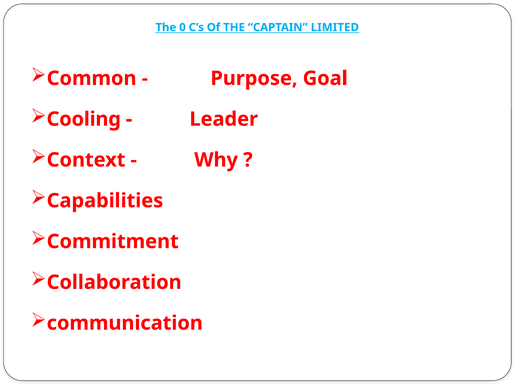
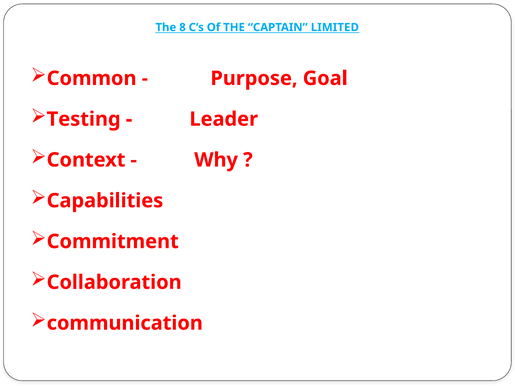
0: 0 -> 8 (182, 27)
Cooling: Cooling -> Testing (84, 119)
